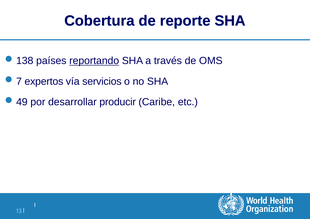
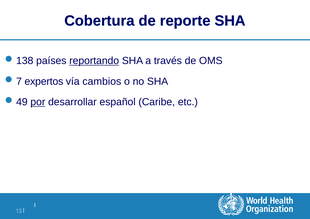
servicios: servicios -> cambios (102, 82)
por underline: none -> present (38, 102)
producir: producir -> español (118, 102)
